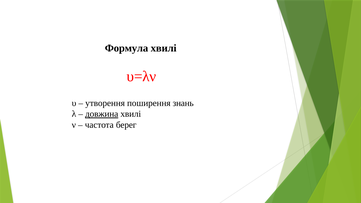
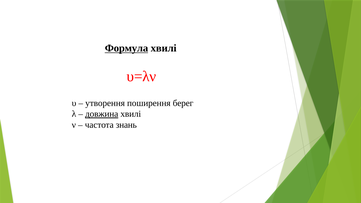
Формула underline: none -> present (126, 48)
знань: знань -> берег (183, 103)
берег: берег -> знань (126, 125)
